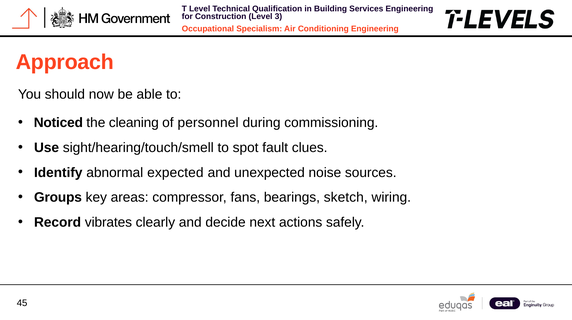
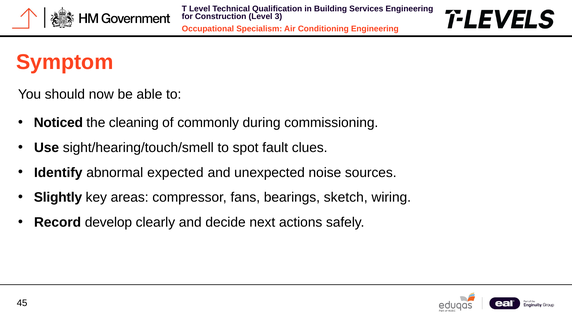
Approach: Approach -> Symptom (65, 62)
personnel: personnel -> commonly (208, 123)
Groups: Groups -> Slightly (58, 197)
vibrates: vibrates -> develop (108, 222)
